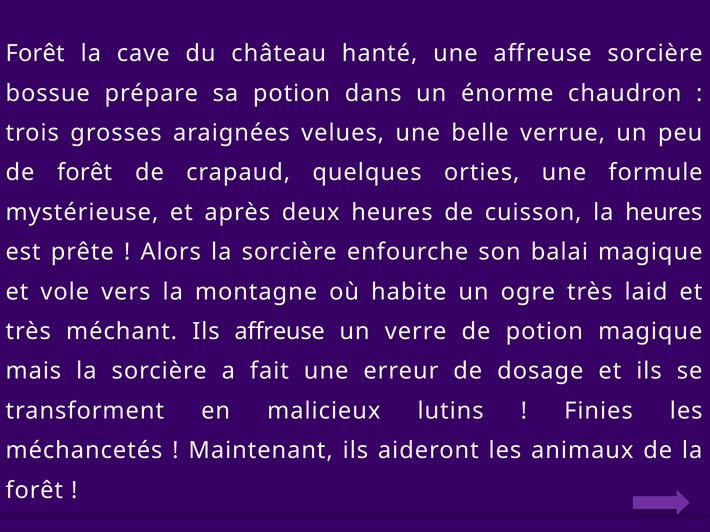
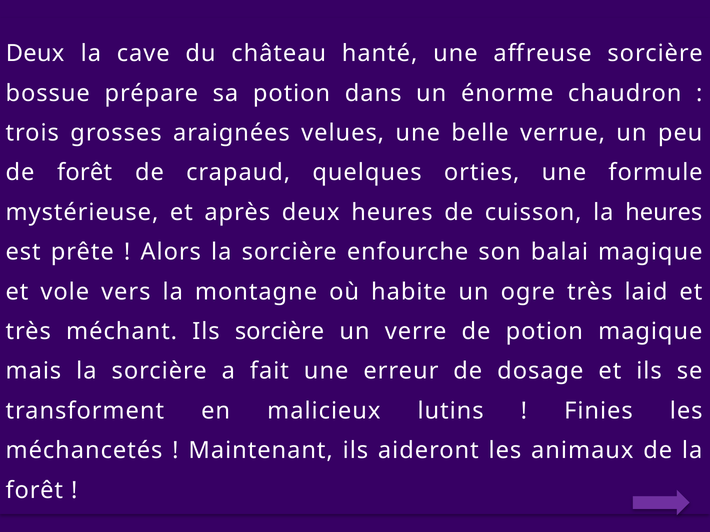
Forêt: Forêt -> Deux (35, 54)
Ils affreuse: affreuse -> sorcière (280, 332)
